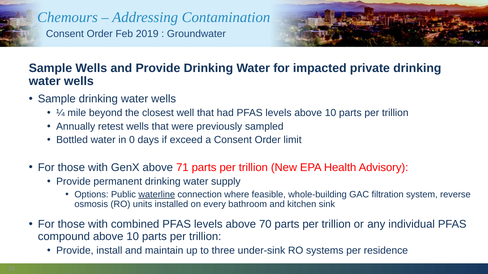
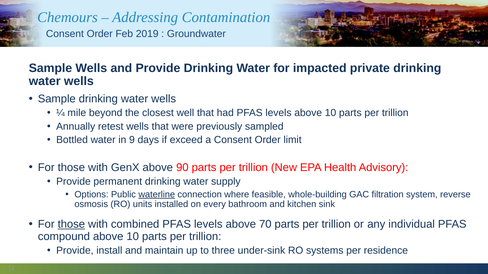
0: 0 -> 9 (132, 140)
71: 71 -> 90 (182, 168)
those underline: none -> present (71, 225)
